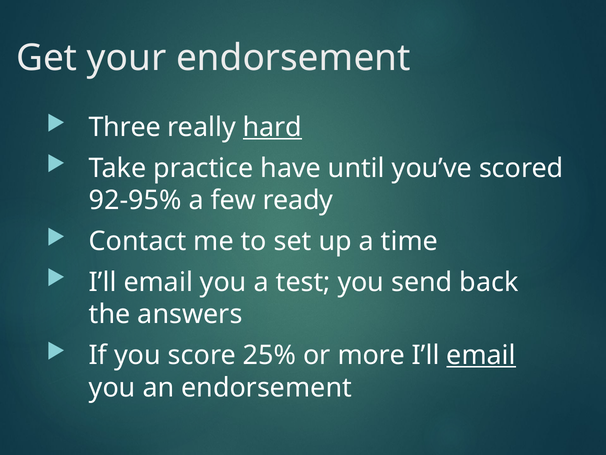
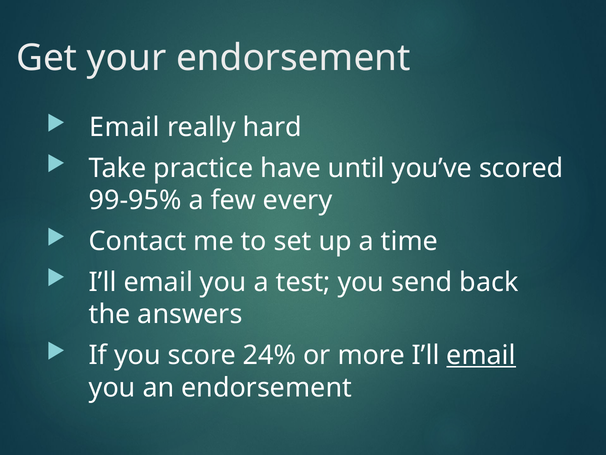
Three: Three -> Email (124, 127)
hard underline: present -> none (272, 127)
92-95%: 92-95% -> 99-95% (135, 200)
ready: ready -> every (298, 200)
25%: 25% -> 24% (269, 355)
